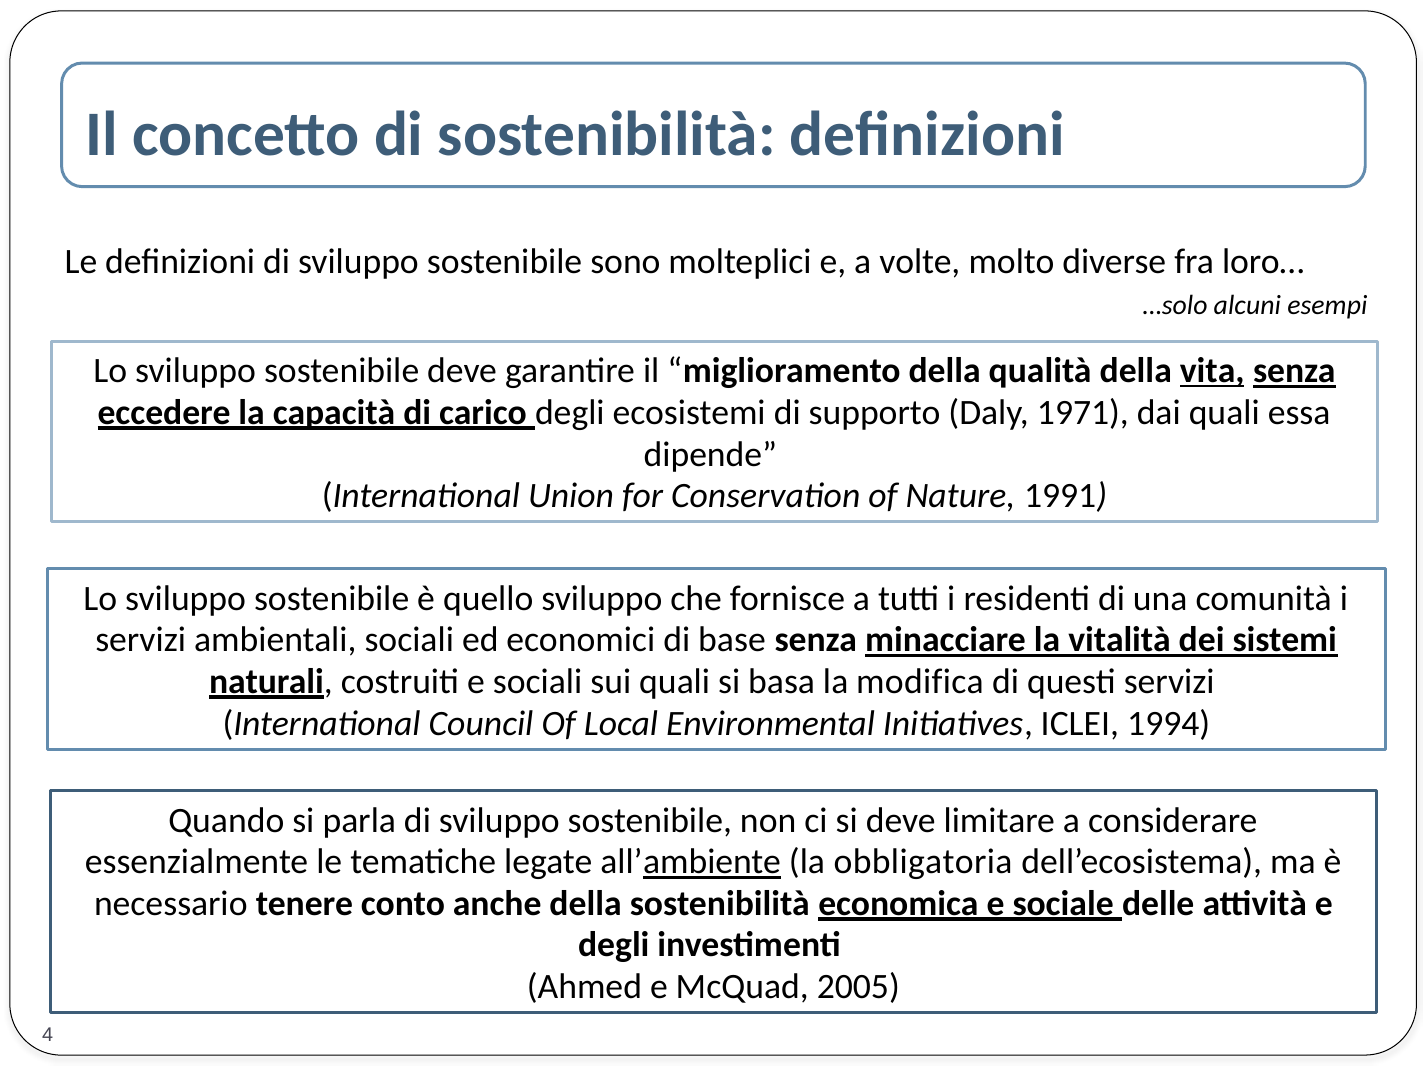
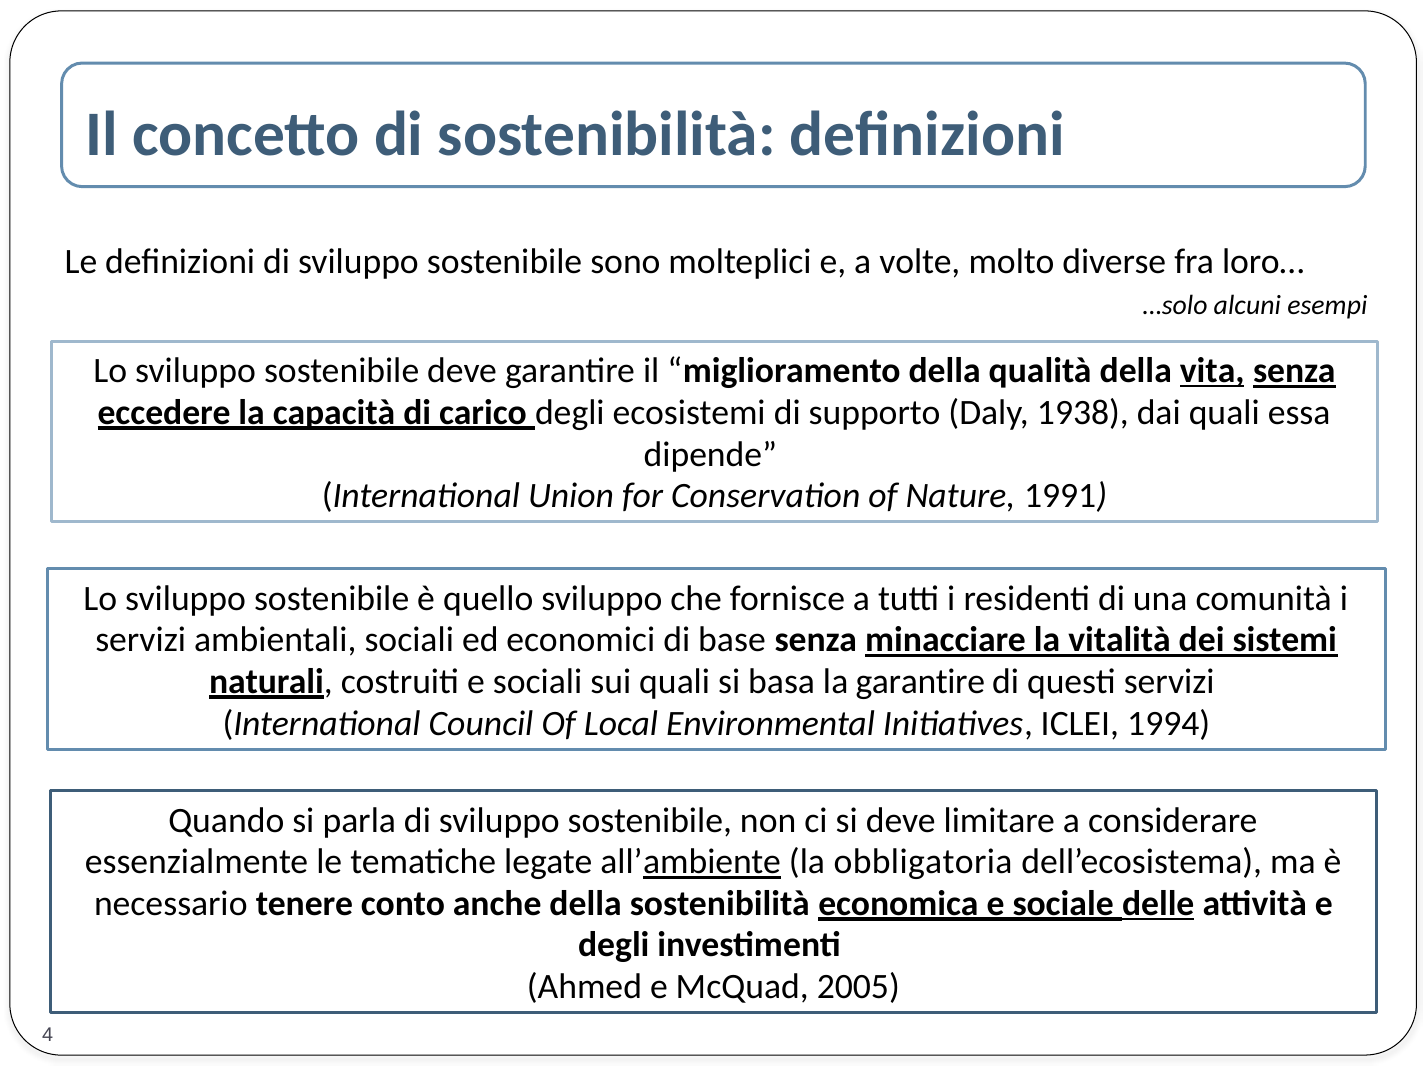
1971: 1971 -> 1938 (1083, 413)
la modifica: modifica -> garantire (920, 682)
delle underline: none -> present (1158, 904)
